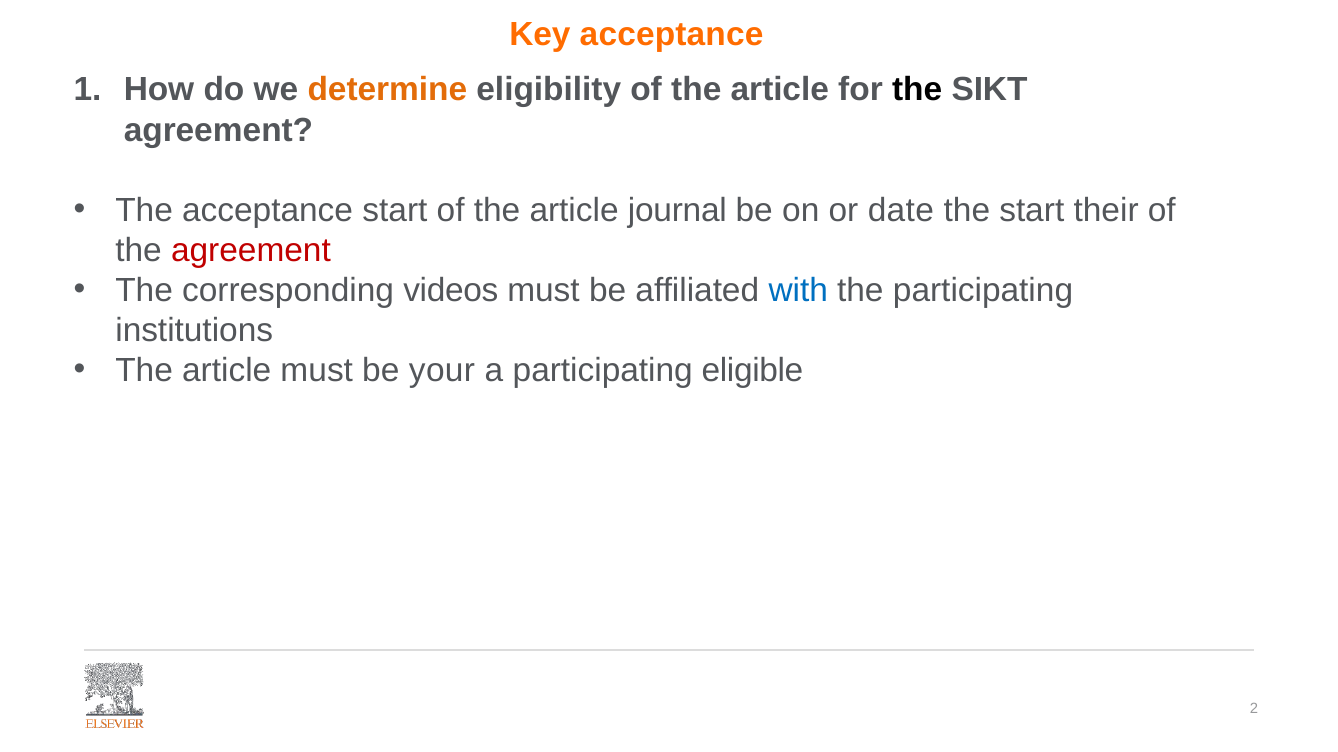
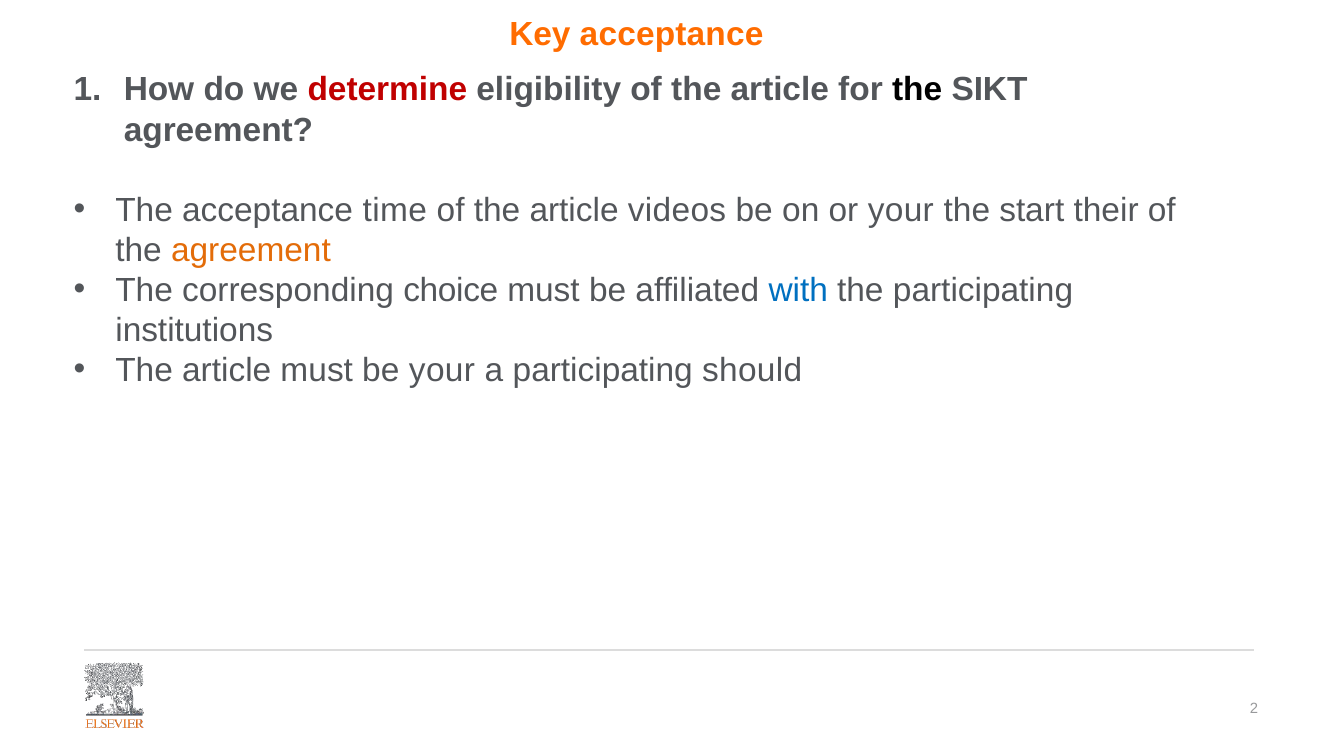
determine colour: orange -> red (387, 90)
acceptance start: start -> time (395, 210)
journal: journal -> videos (677, 210)
or date: date -> your (901, 210)
agreement colour: red -> orange (251, 251)
videos: videos -> choice (451, 291)
eligible: eligible -> should (752, 371)
